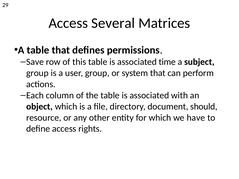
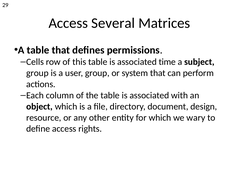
Save: Save -> Cells (35, 62)
should: should -> design (204, 107)
have: have -> wary (196, 118)
